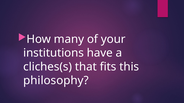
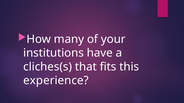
philosophy: philosophy -> experience (56, 81)
